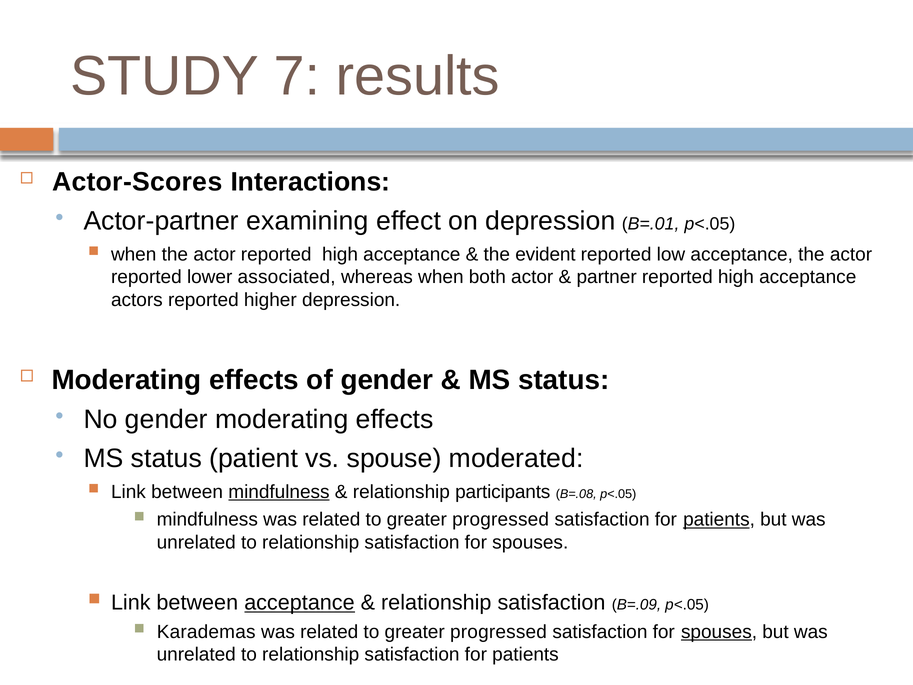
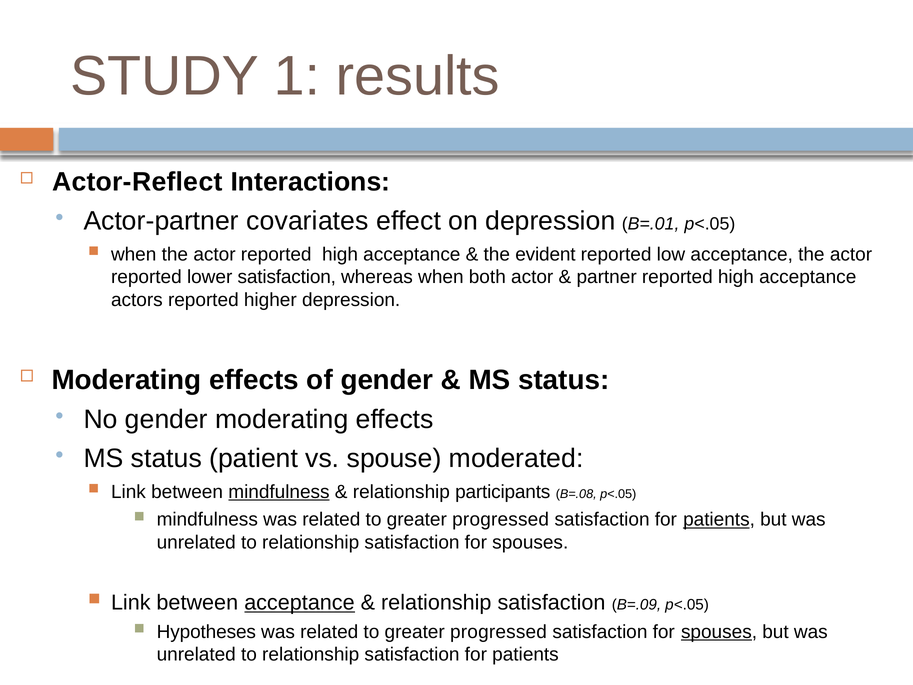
7: 7 -> 1 (297, 76)
Actor-Scores: Actor-Scores -> Actor-Reflect (137, 182)
examining: examining -> covariates (307, 221)
lower associated: associated -> satisfaction (287, 277)
Karademas: Karademas -> Hypotheses (206, 632)
